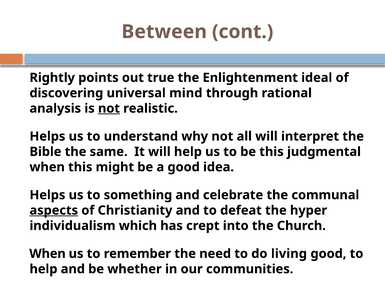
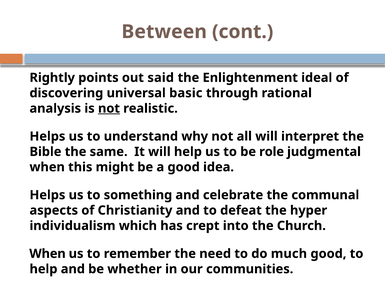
true: true -> said (161, 78)
mind: mind -> basic (186, 93)
be this: this -> role (272, 152)
aspects underline: present -> none (54, 211)
living: living -> much (289, 254)
